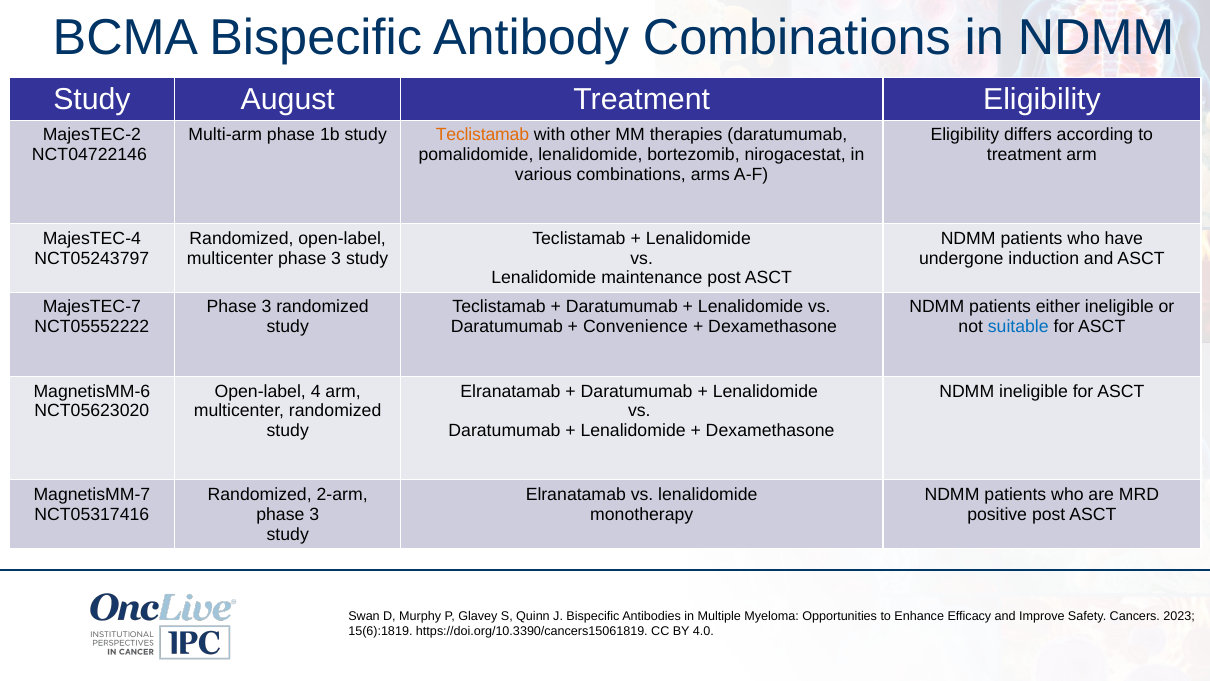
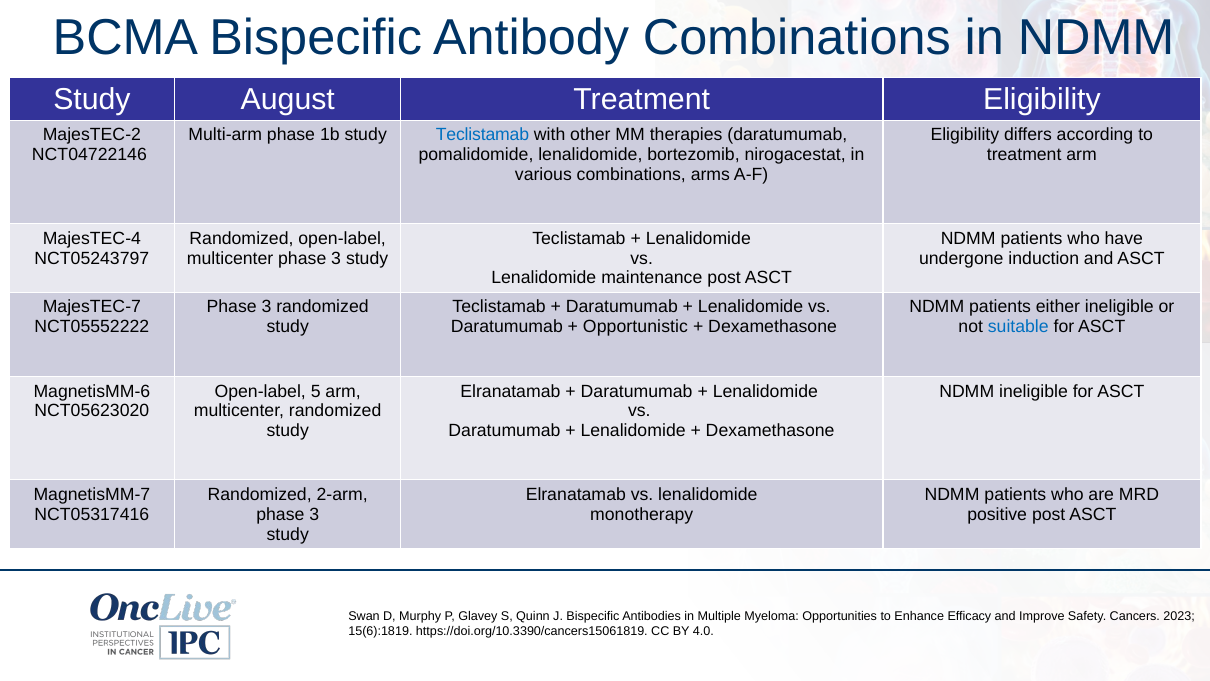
Teclistamab colour: orange -> blue (482, 135)
Convenience: Convenience -> Opportunistic (635, 327)
4: 4 -> 5 (316, 391)
